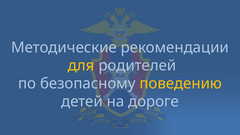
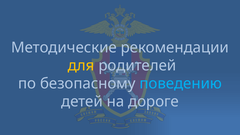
поведению colour: yellow -> light blue (181, 84)
